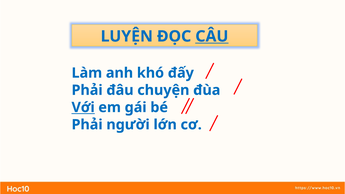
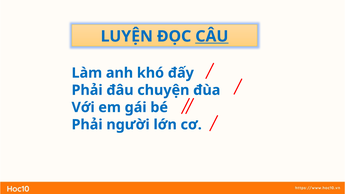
Với underline: present -> none (83, 107)
